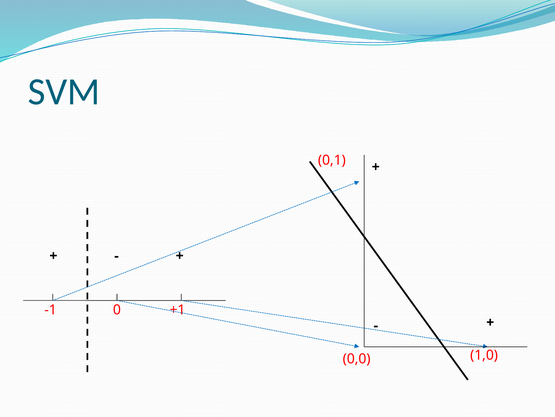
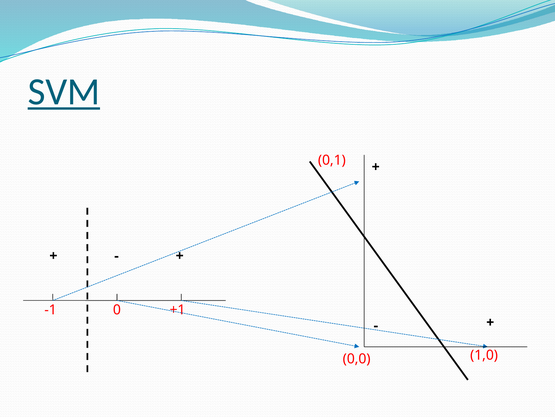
SVM underline: none -> present (64, 92)
